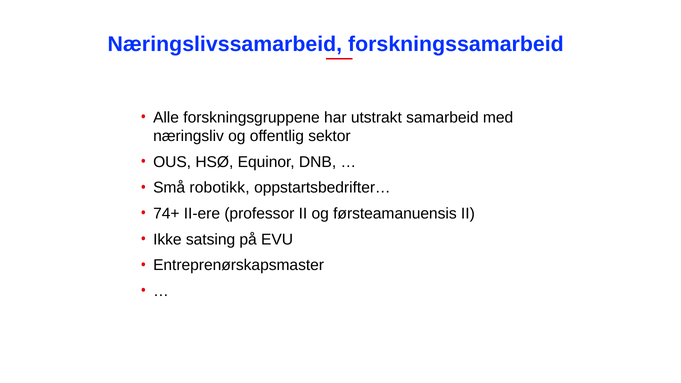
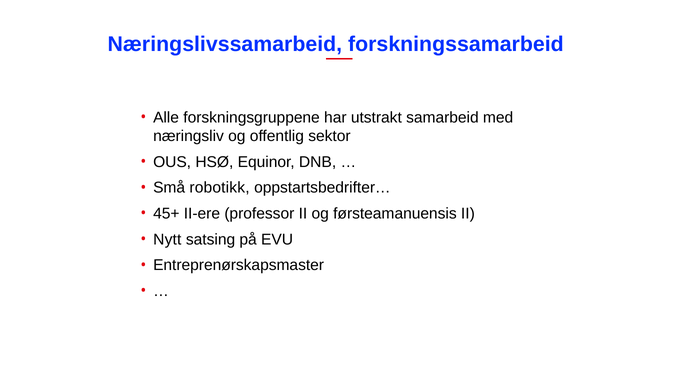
74+: 74+ -> 45+ (166, 214)
Ikke: Ikke -> Nytt (167, 240)
